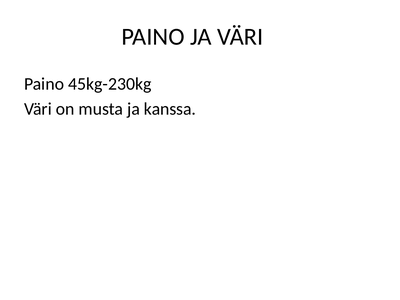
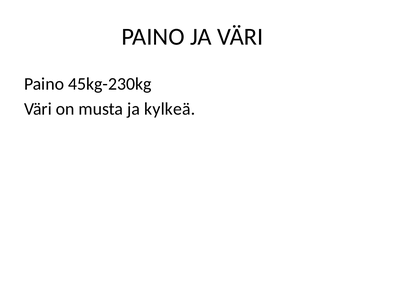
kanssa: kanssa -> kylkeä (170, 109)
